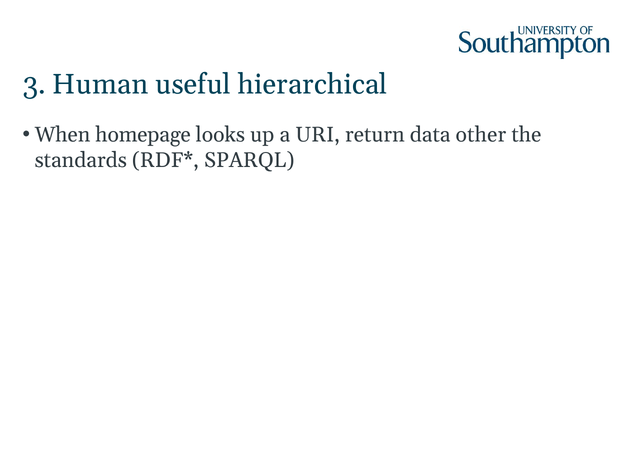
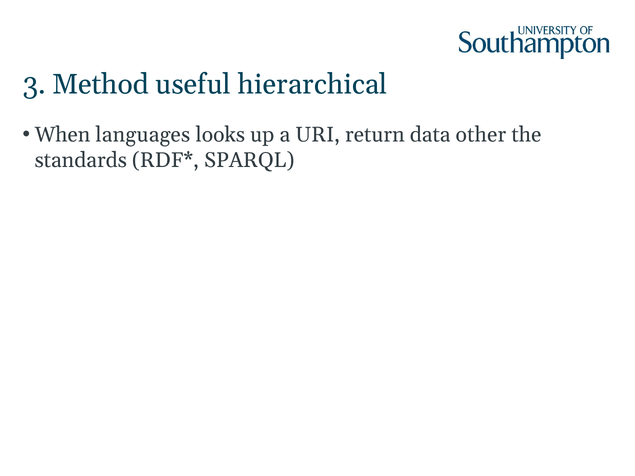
Human: Human -> Method (101, 85)
homepage: homepage -> languages (143, 135)
